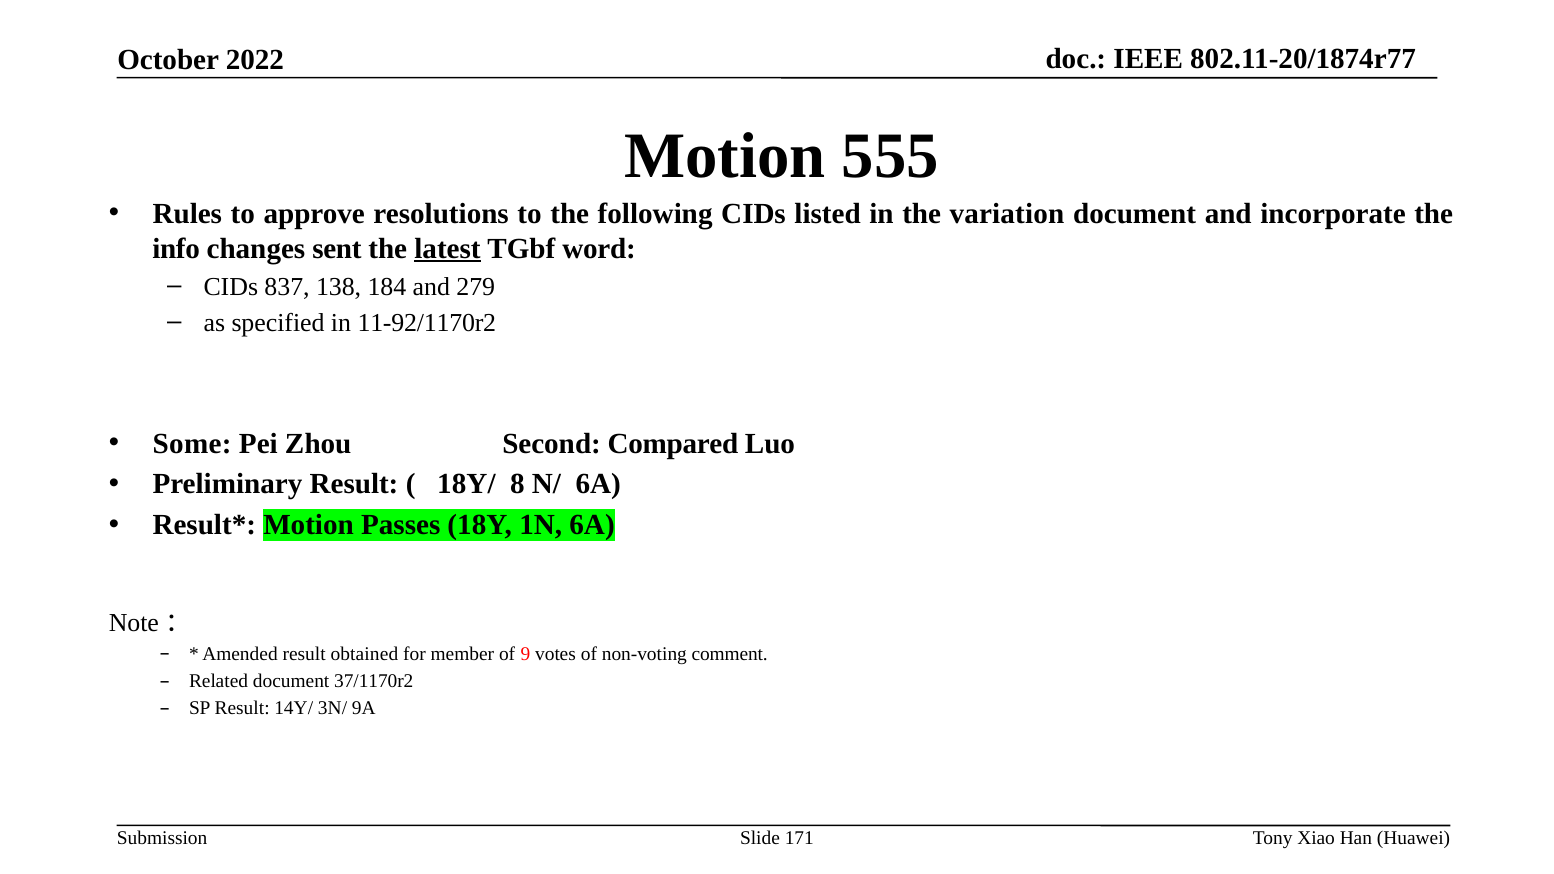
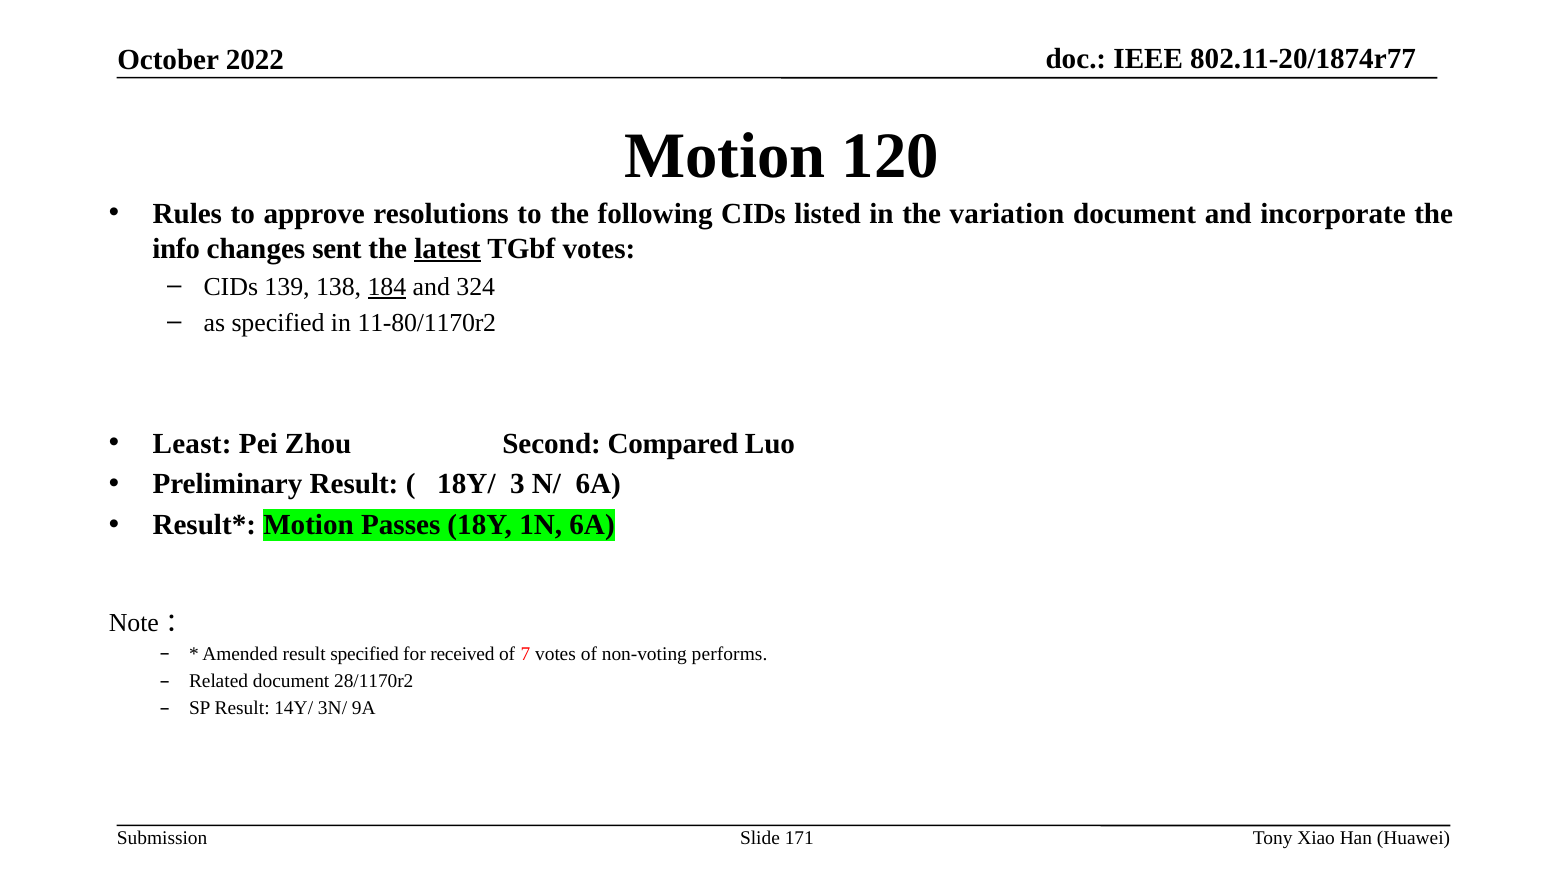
555: 555 -> 120 (890, 156)
TGbf word: word -> votes (599, 249)
837: 837 -> 139 (287, 287)
184 underline: none -> present (387, 287)
279: 279 -> 324 (476, 287)
11-92/1170r2: 11-92/1170r2 -> 11-80/1170r2 (427, 323)
Some: Some -> Least (192, 444)
8: 8 -> 3 (517, 484)
result obtained: obtained -> specified (365, 654)
member: member -> received (462, 654)
9: 9 -> 7 (525, 654)
comment: comment -> performs (730, 654)
37/1170r2: 37/1170r2 -> 28/1170r2 (374, 681)
